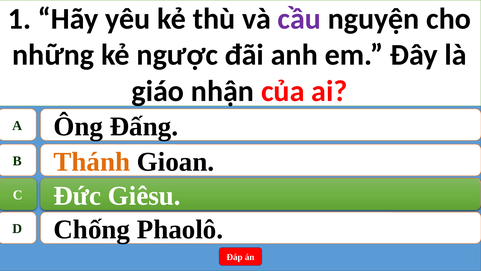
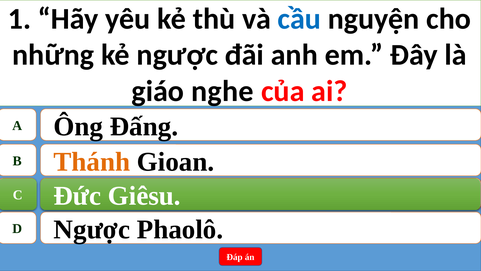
cầu colour: purple -> blue (299, 19)
nhận: nhận -> nghe (222, 91)
D Chống: Chống -> Ngược (92, 229)
